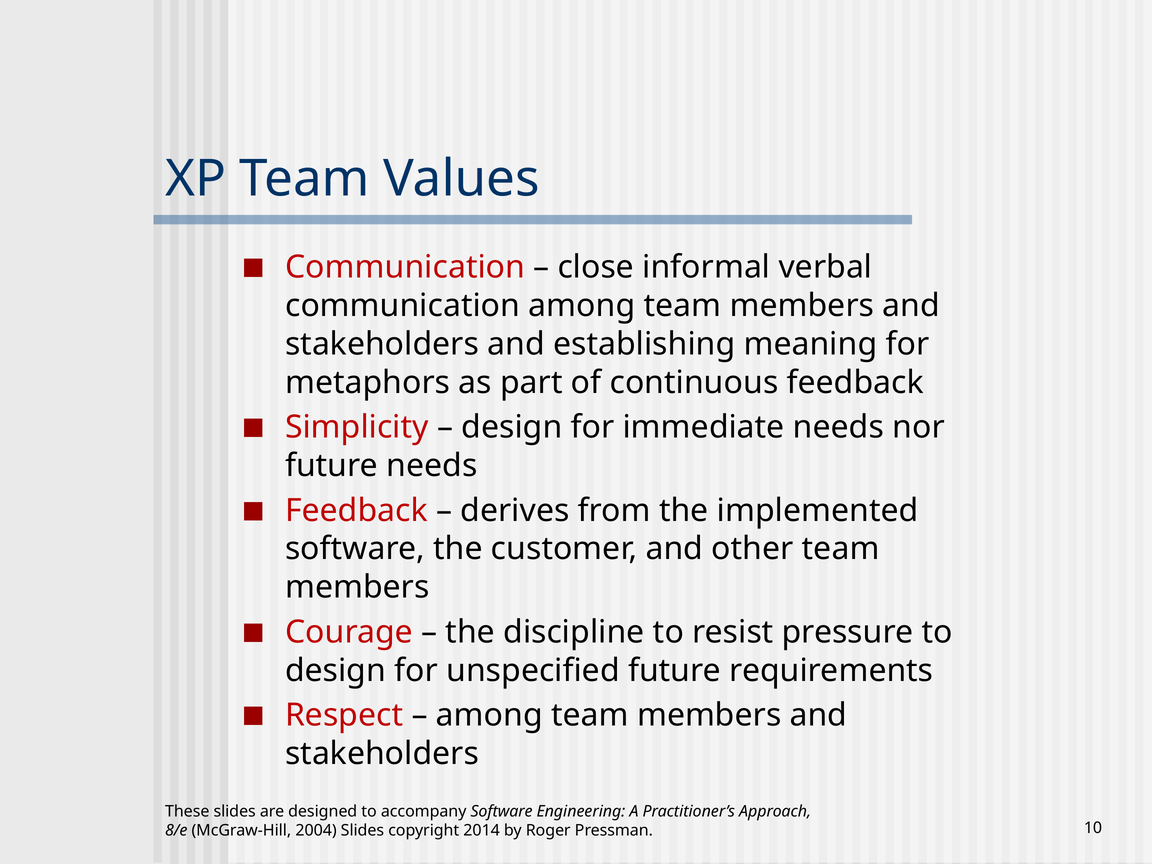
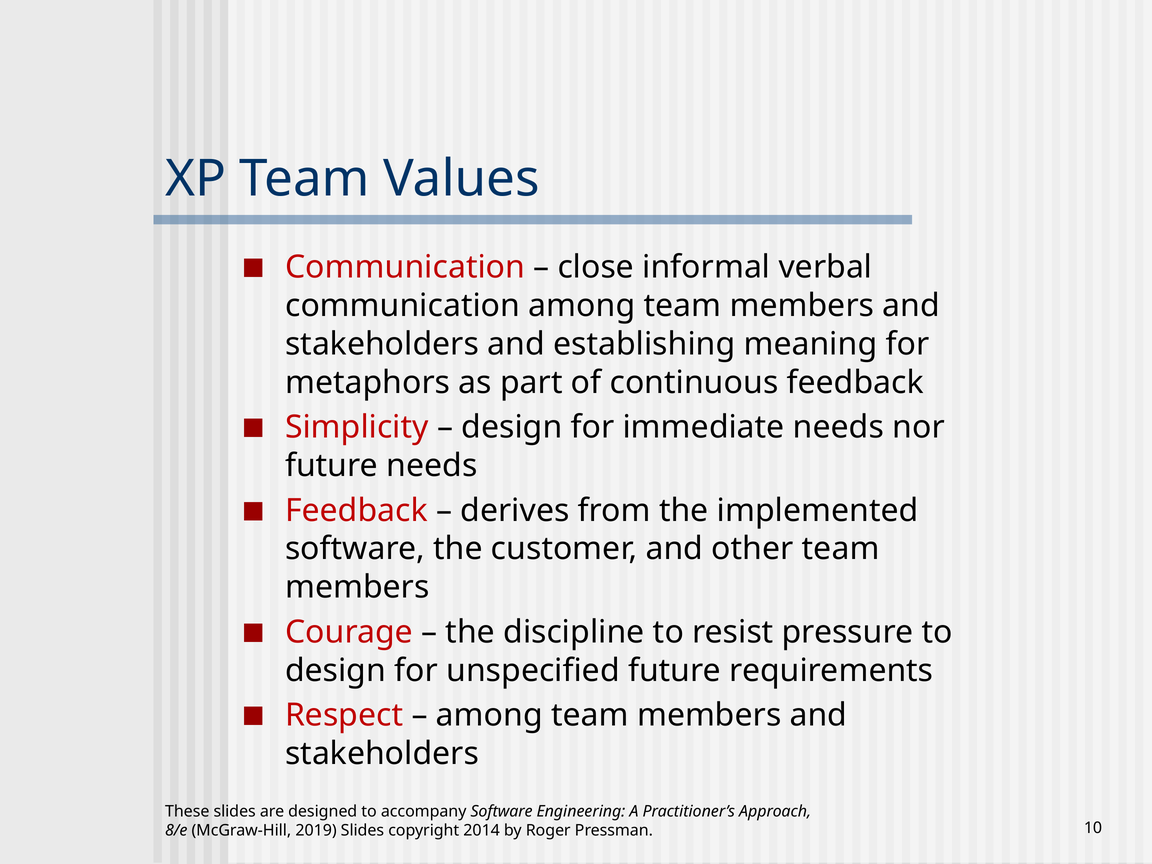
2004: 2004 -> 2019 (316, 831)
